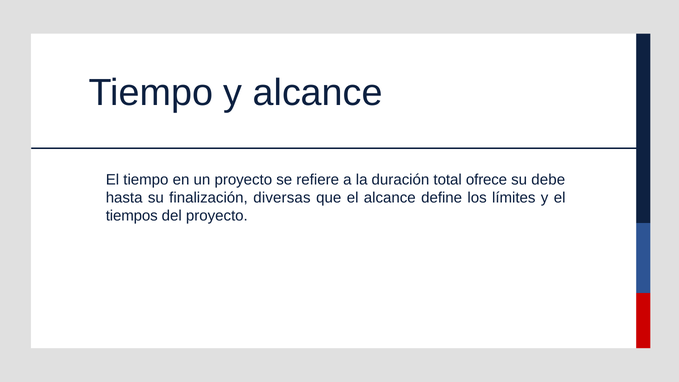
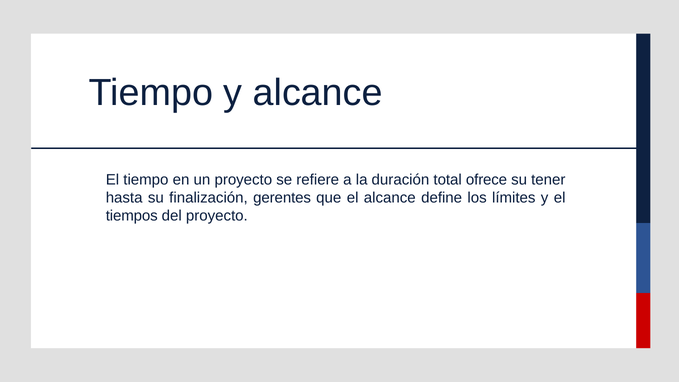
debe: debe -> tener (548, 180)
diversas: diversas -> gerentes (282, 198)
